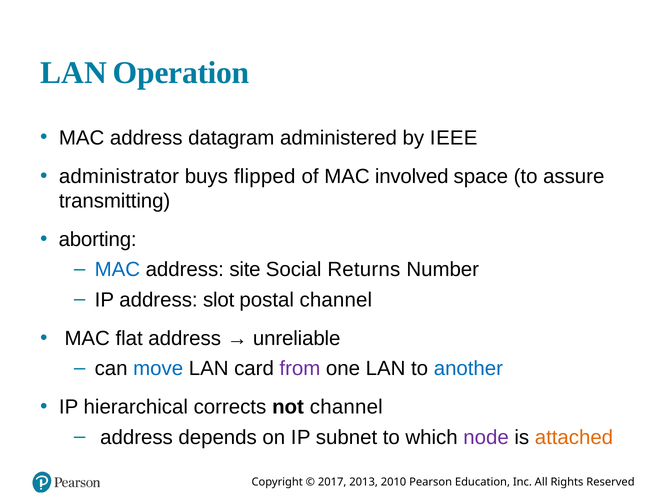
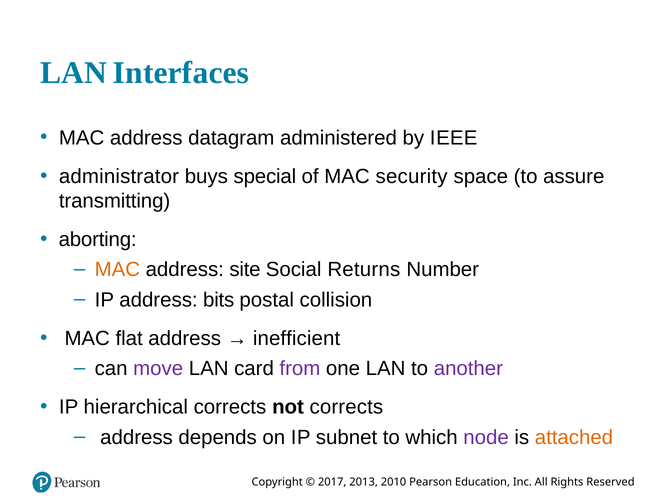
Operation: Operation -> Interfaces (181, 73)
flipped: flipped -> special (265, 176)
involved: involved -> security (412, 176)
MAC colour: blue -> orange (117, 269)
slot: slot -> bits (219, 300)
postal channel: channel -> collision (336, 300)
unreliable: unreliable -> inefficient (297, 338)
move colour: blue -> purple (158, 368)
another colour: blue -> purple (468, 368)
not channel: channel -> corrects (346, 407)
